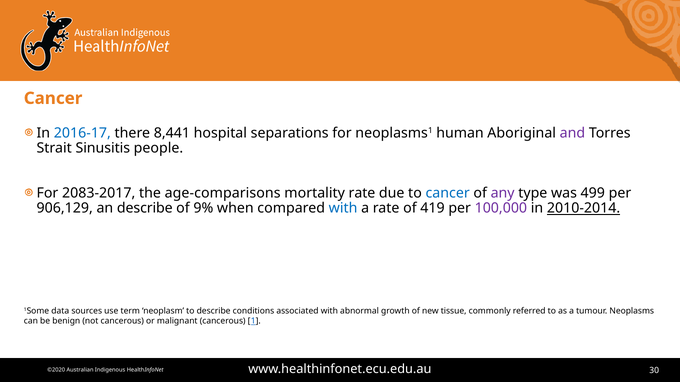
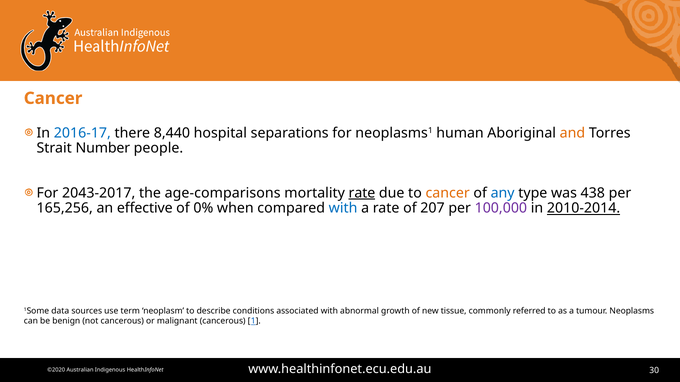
8,441: 8,441 -> 8,440 (172, 133)
and colour: purple -> orange (572, 133)
Sinusitis: Sinusitis -> Number (103, 148)
2083-2017: 2083-2017 -> 2043-2017 (99, 193)
rate underline: none -> present (362, 193)
cancer colour: blue -> orange (448, 193)
any colour: purple -> blue (503, 193)
499: 499 -> 438 (593, 193)
906,129: 906,129 -> 165,256 (65, 209)
an describe: describe -> effective (145, 209)
9%: 9% -> 0% (203, 209)
419: 419 -> 207 (433, 209)
